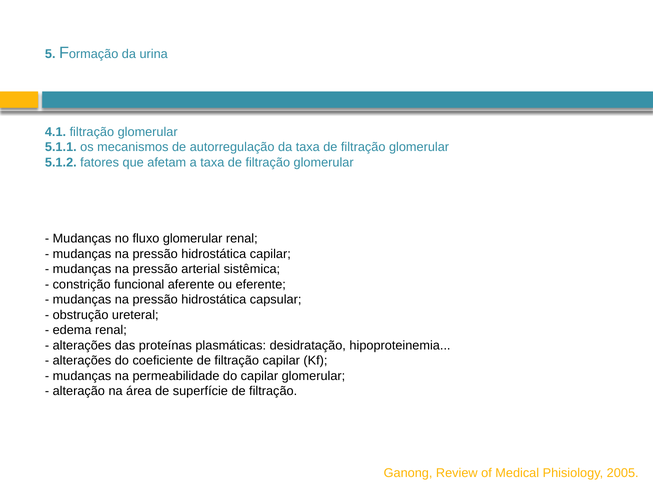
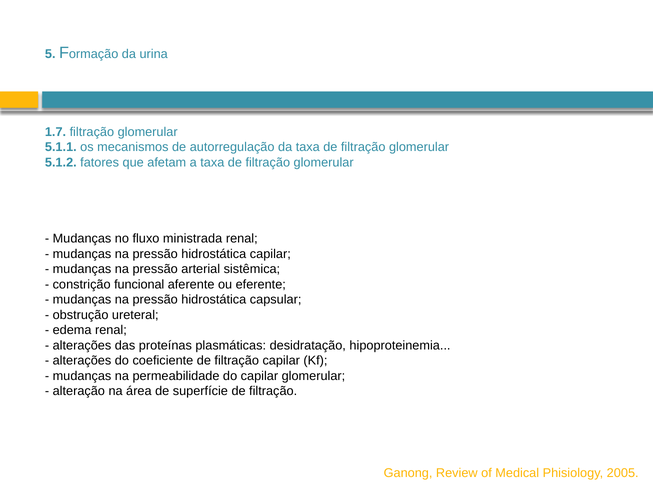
4.1: 4.1 -> 1.7 (56, 132)
fluxo glomerular: glomerular -> ministrada (193, 238)
